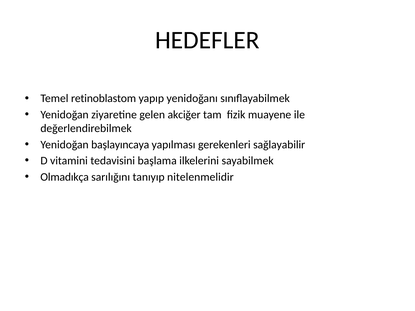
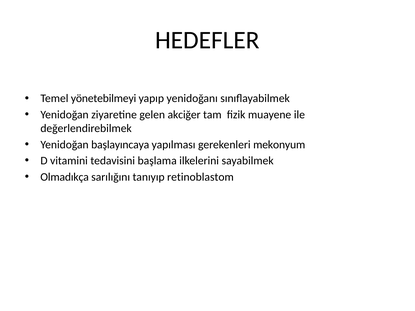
retinoblastom: retinoblastom -> yönetebilmeyi (104, 99)
sağlayabilir: sağlayabilir -> mekonyum (279, 145)
nitelenmelidir: nitelenmelidir -> retinoblastom (200, 177)
